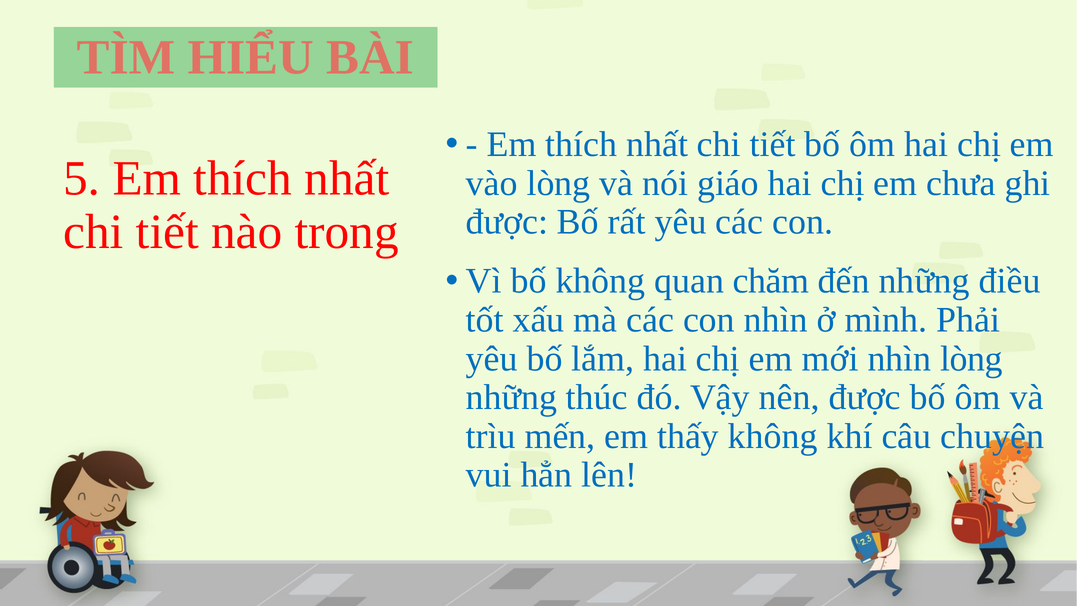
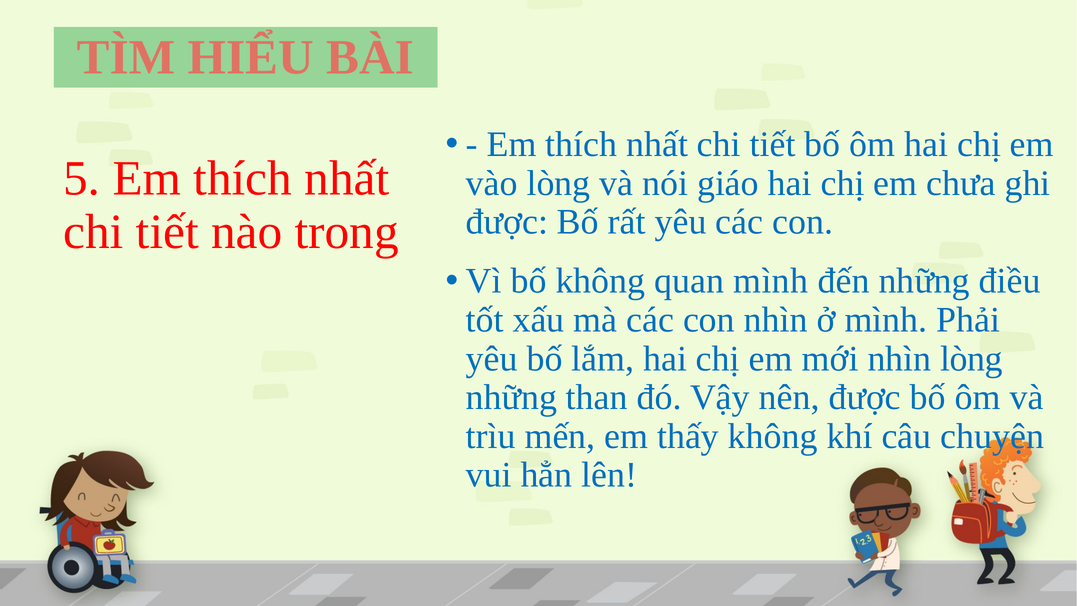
quan chăm: chăm -> mình (771, 281)
thúc: thúc -> than (597, 397)
